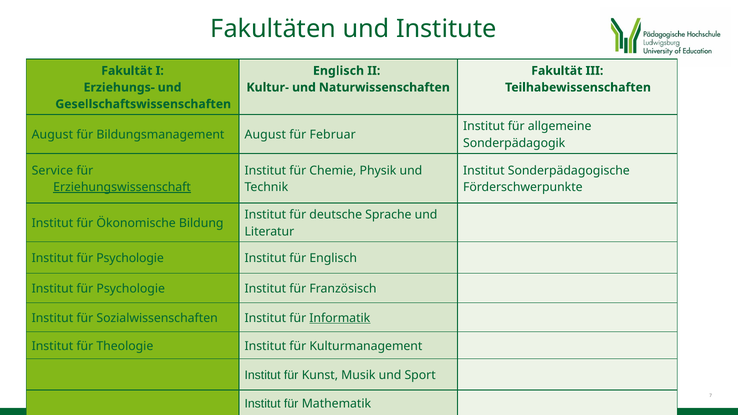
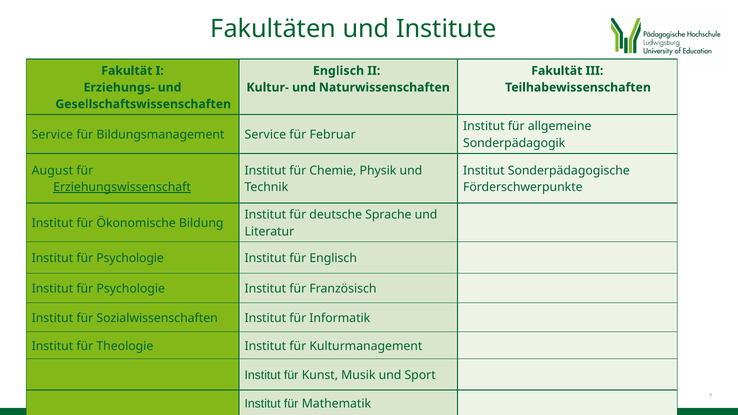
August: August -> Service (52, 135)
Bildungsmanagement August: August -> Service (265, 135)
Service: Service -> August (52, 171)
Informatik underline: present -> none (340, 318)
